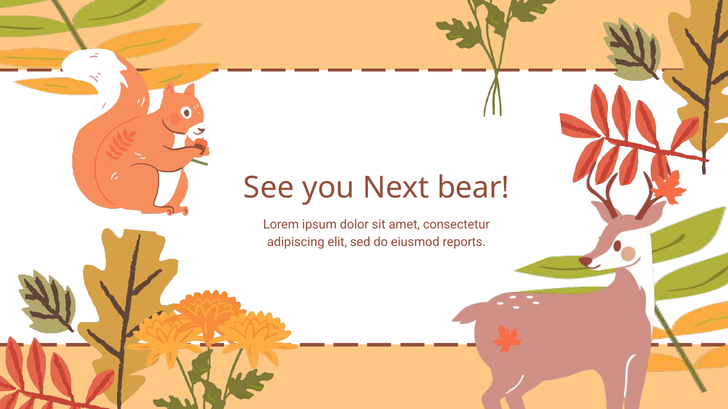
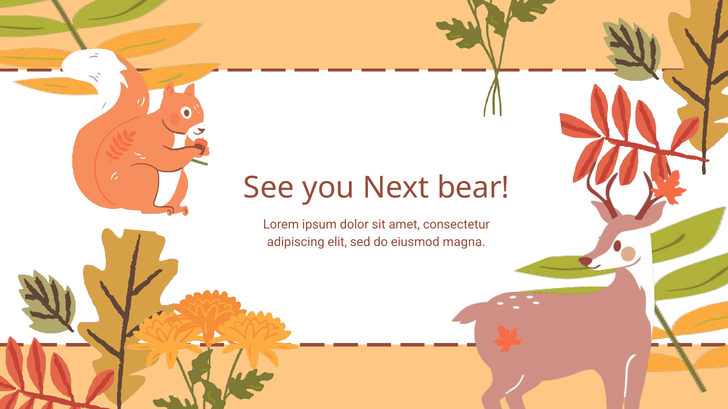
reports: reports -> magna (464, 242)
